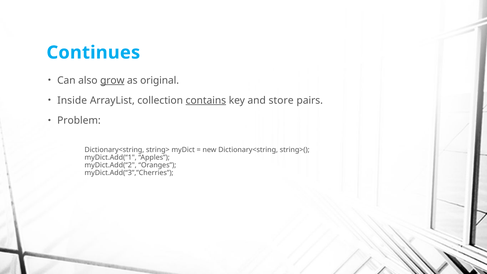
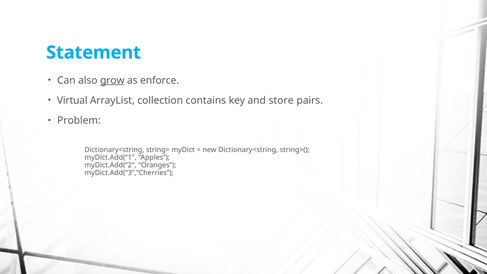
Continues: Continues -> Statement (93, 53)
original: original -> enforce (160, 80)
Inside: Inside -> Virtual (72, 100)
contains underline: present -> none (206, 100)
